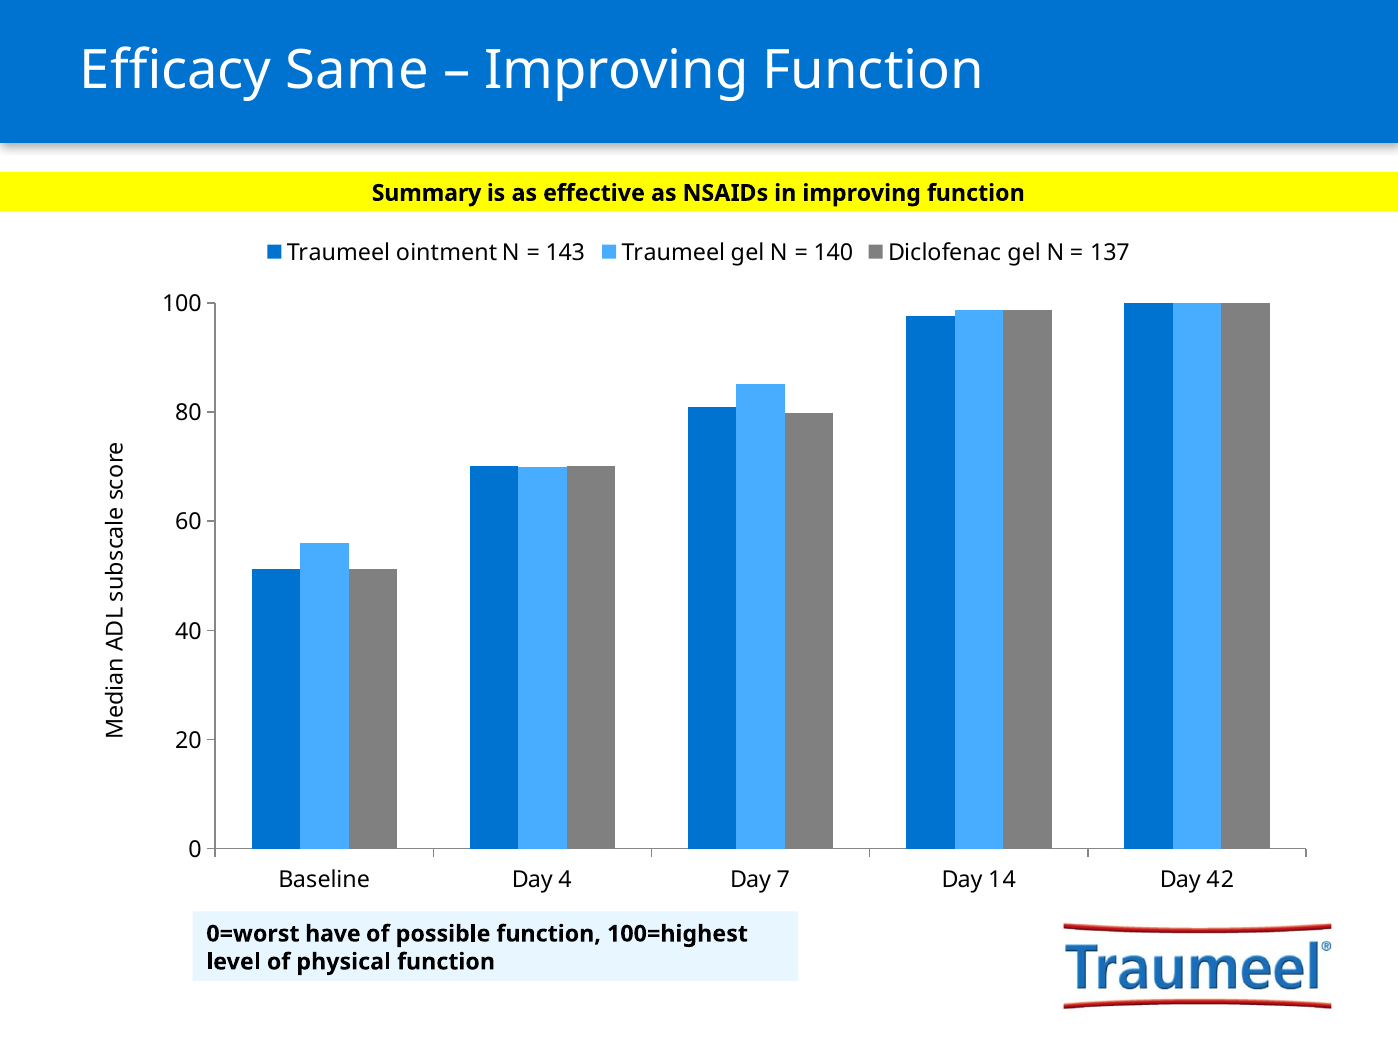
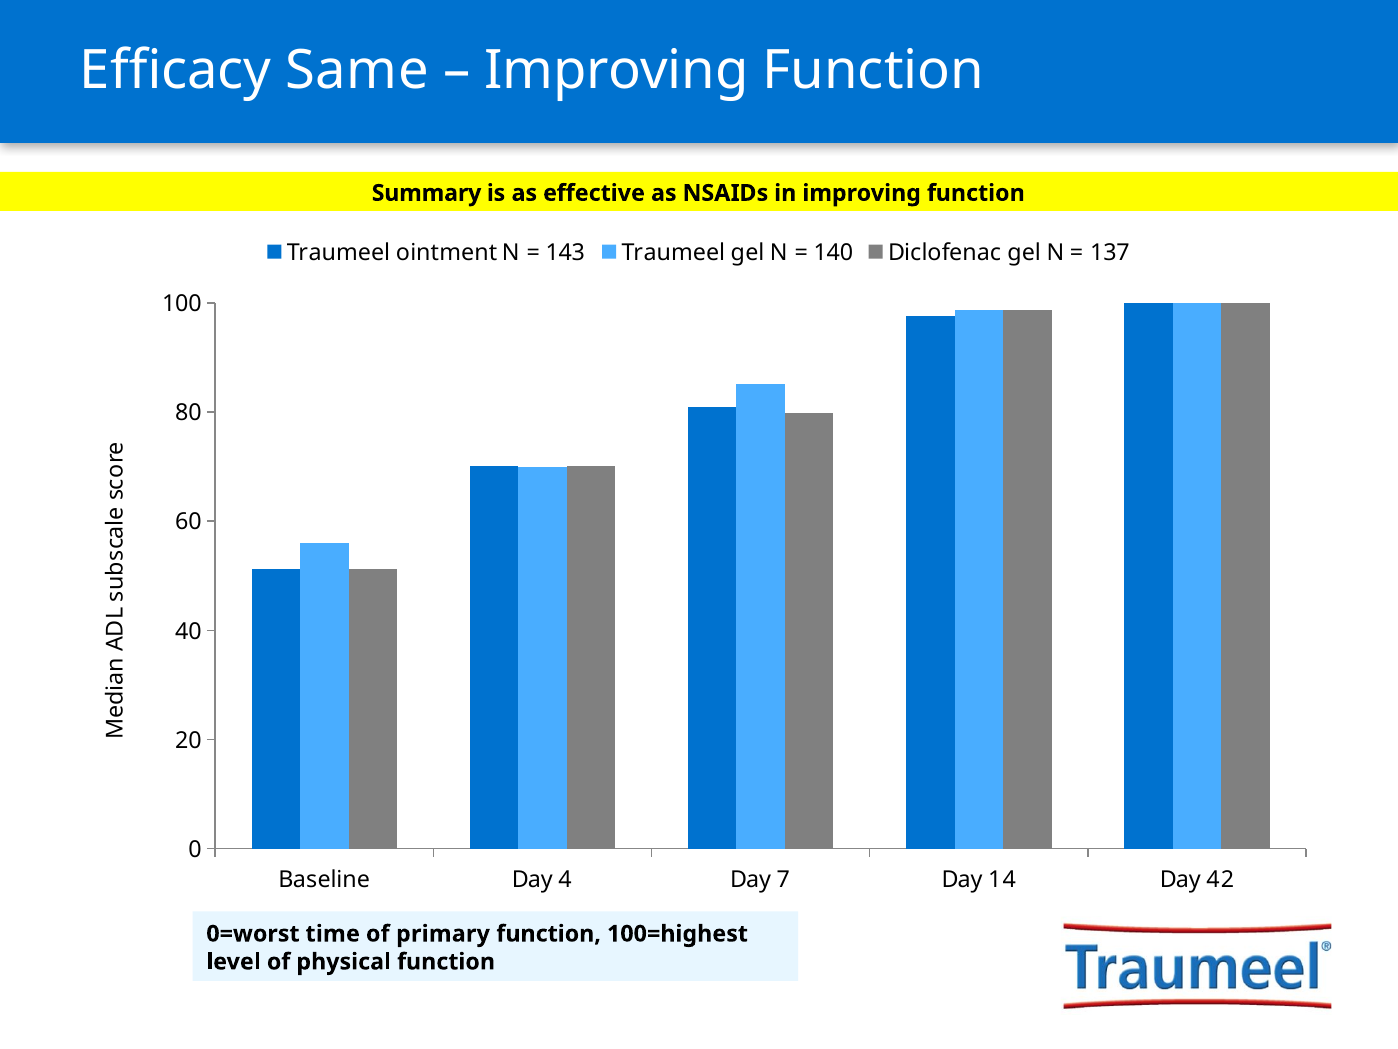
have: have -> time (333, 933)
possible: possible -> primary (443, 933)
